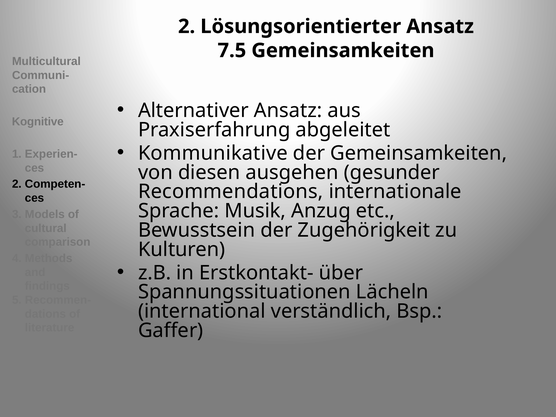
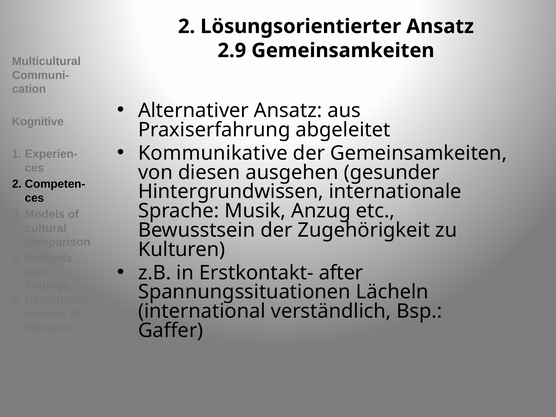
7.5: 7.5 -> 2.9 (232, 51)
Recommendations: Recommendations -> Hintergrundwissen (231, 192)
über: über -> after (341, 273)
